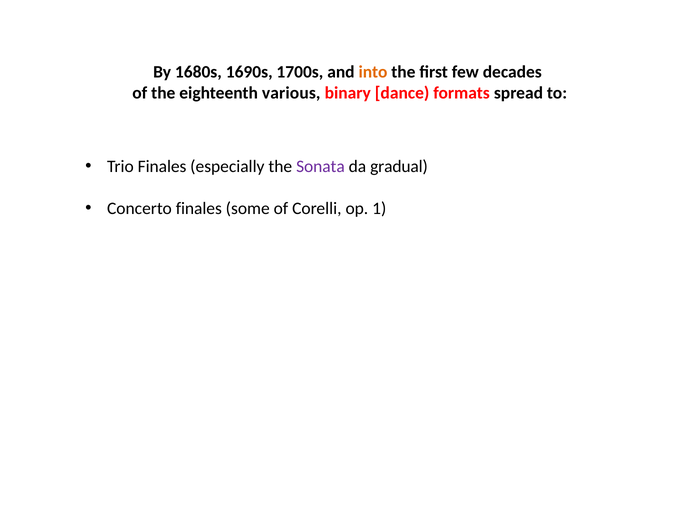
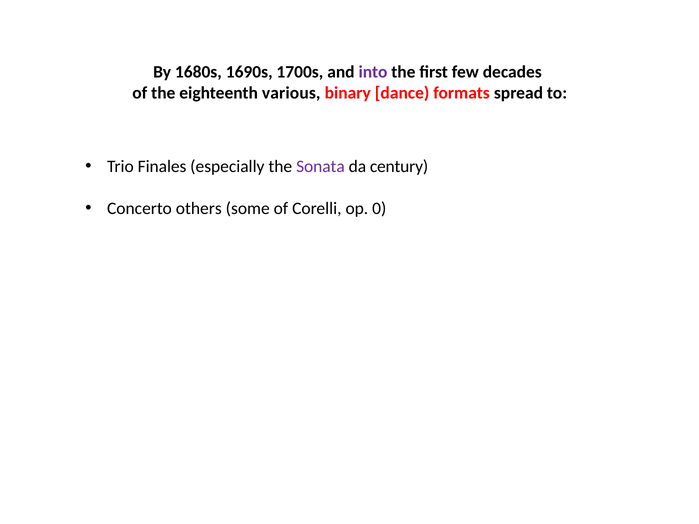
into colour: orange -> purple (373, 72)
gradual: gradual -> century (399, 167)
Concerto finales: finales -> others (199, 209)
1: 1 -> 0 (379, 209)
